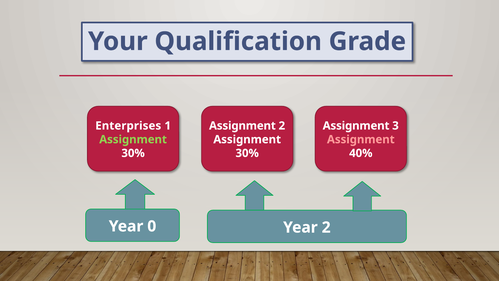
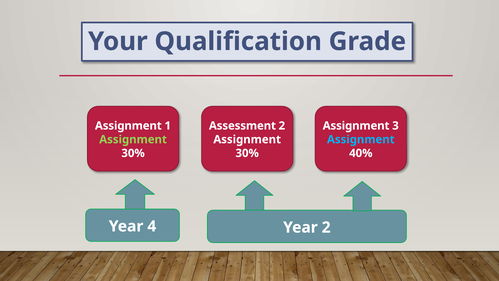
Enterprises: Enterprises -> Assignment (128, 126)
Assignment: Assignment -> Assessment (242, 126)
Assignment colour: pink -> light blue (361, 139)
0: 0 -> 4 (152, 226)
